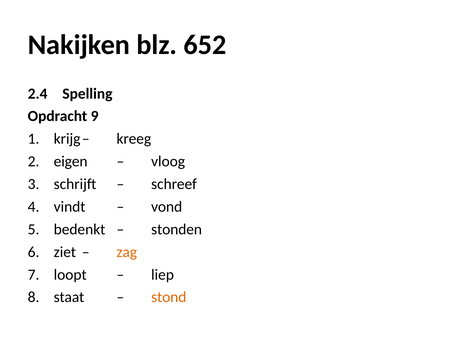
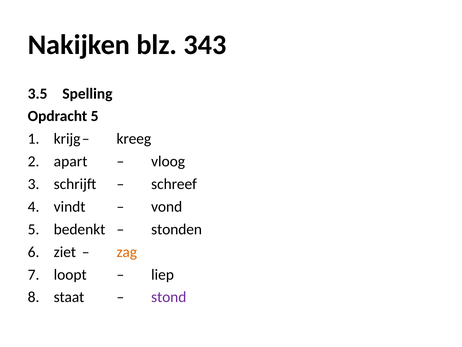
652: 652 -> 343 (205, 45)
2.4: 2.4 -> 3.5 (38, 93)
Opdracht 9: 9 -> 5 (95, 116)
eigen: eigen -> apart (71, 161)
stond colour: orange -> purple (169, 297)
